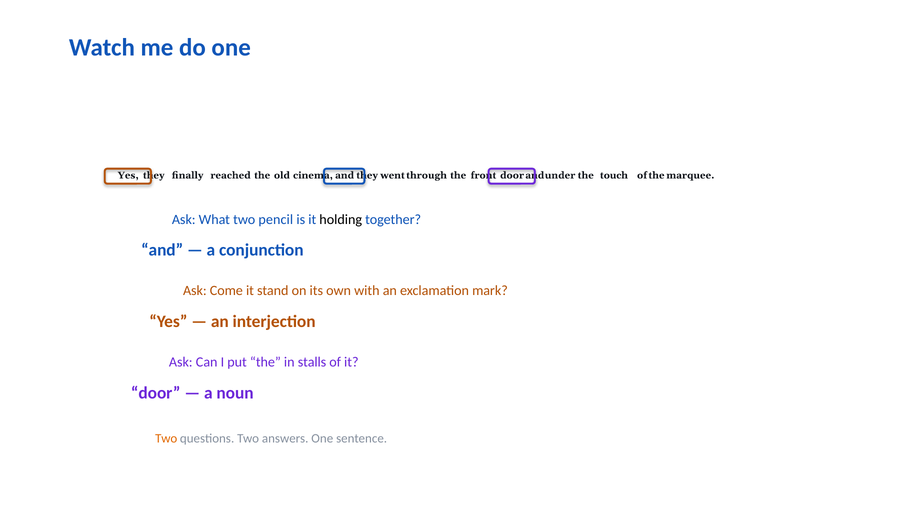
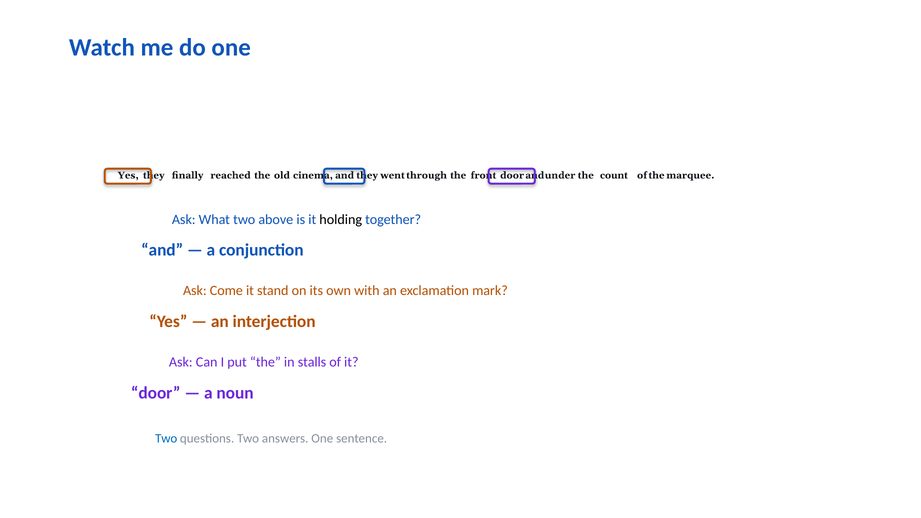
touch: touch -> count (614, 175)
pencil: pencil -> above (276, 219)
Two colour: orange -> blue (166, 439)
